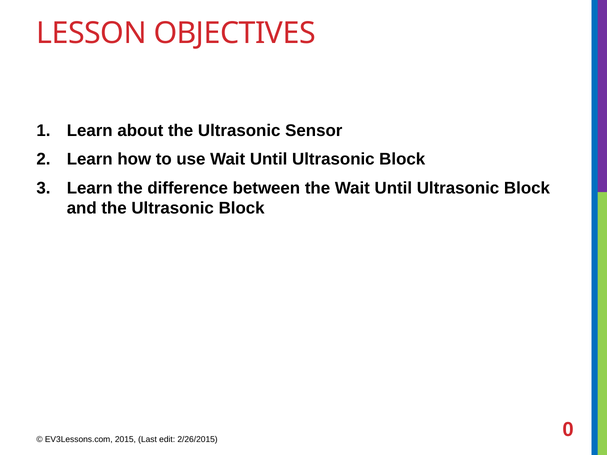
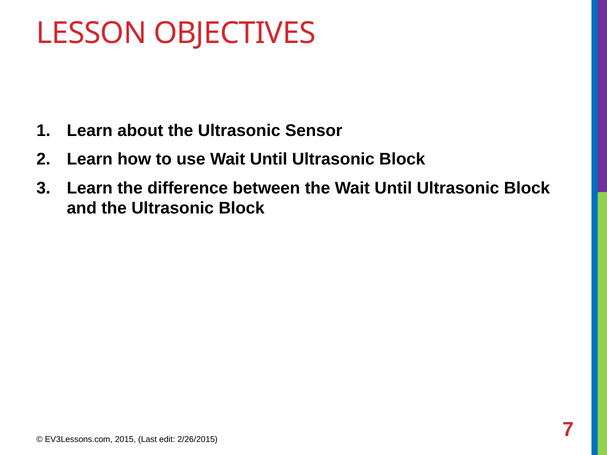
0: 0 -> 7 (568, 430)
